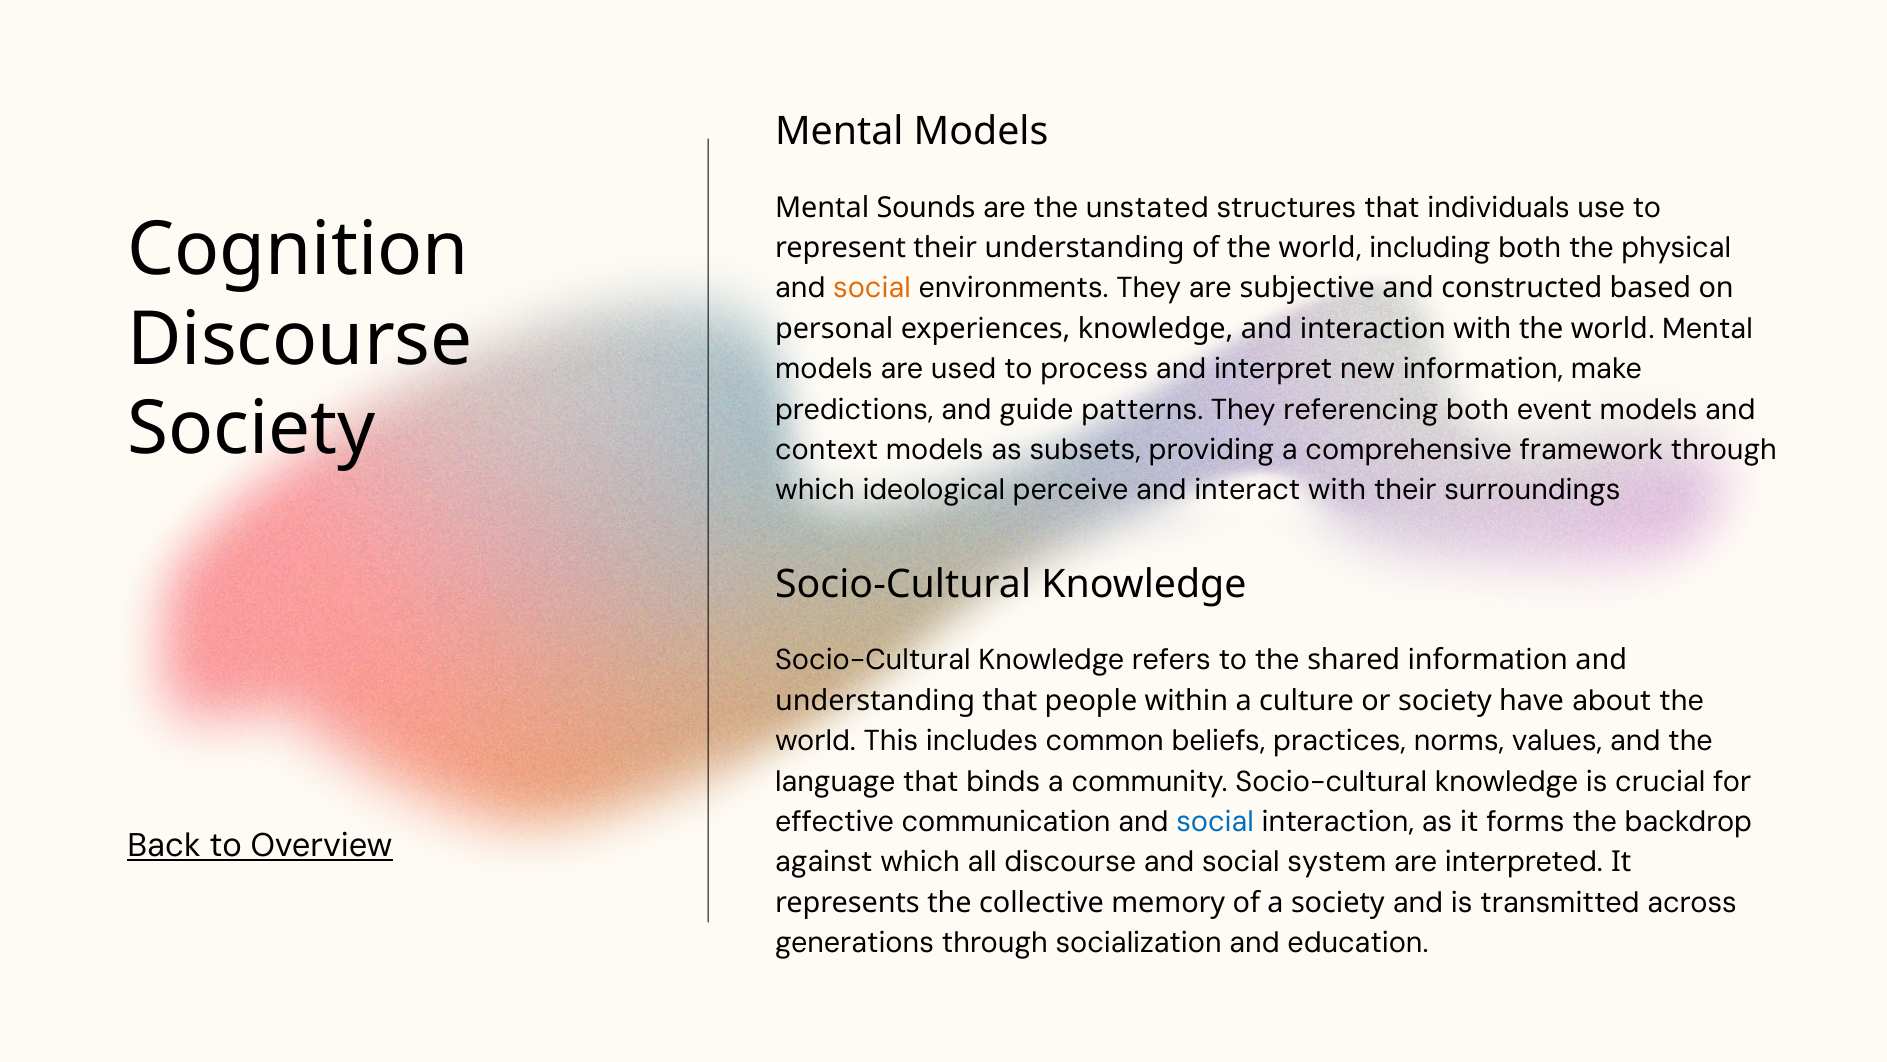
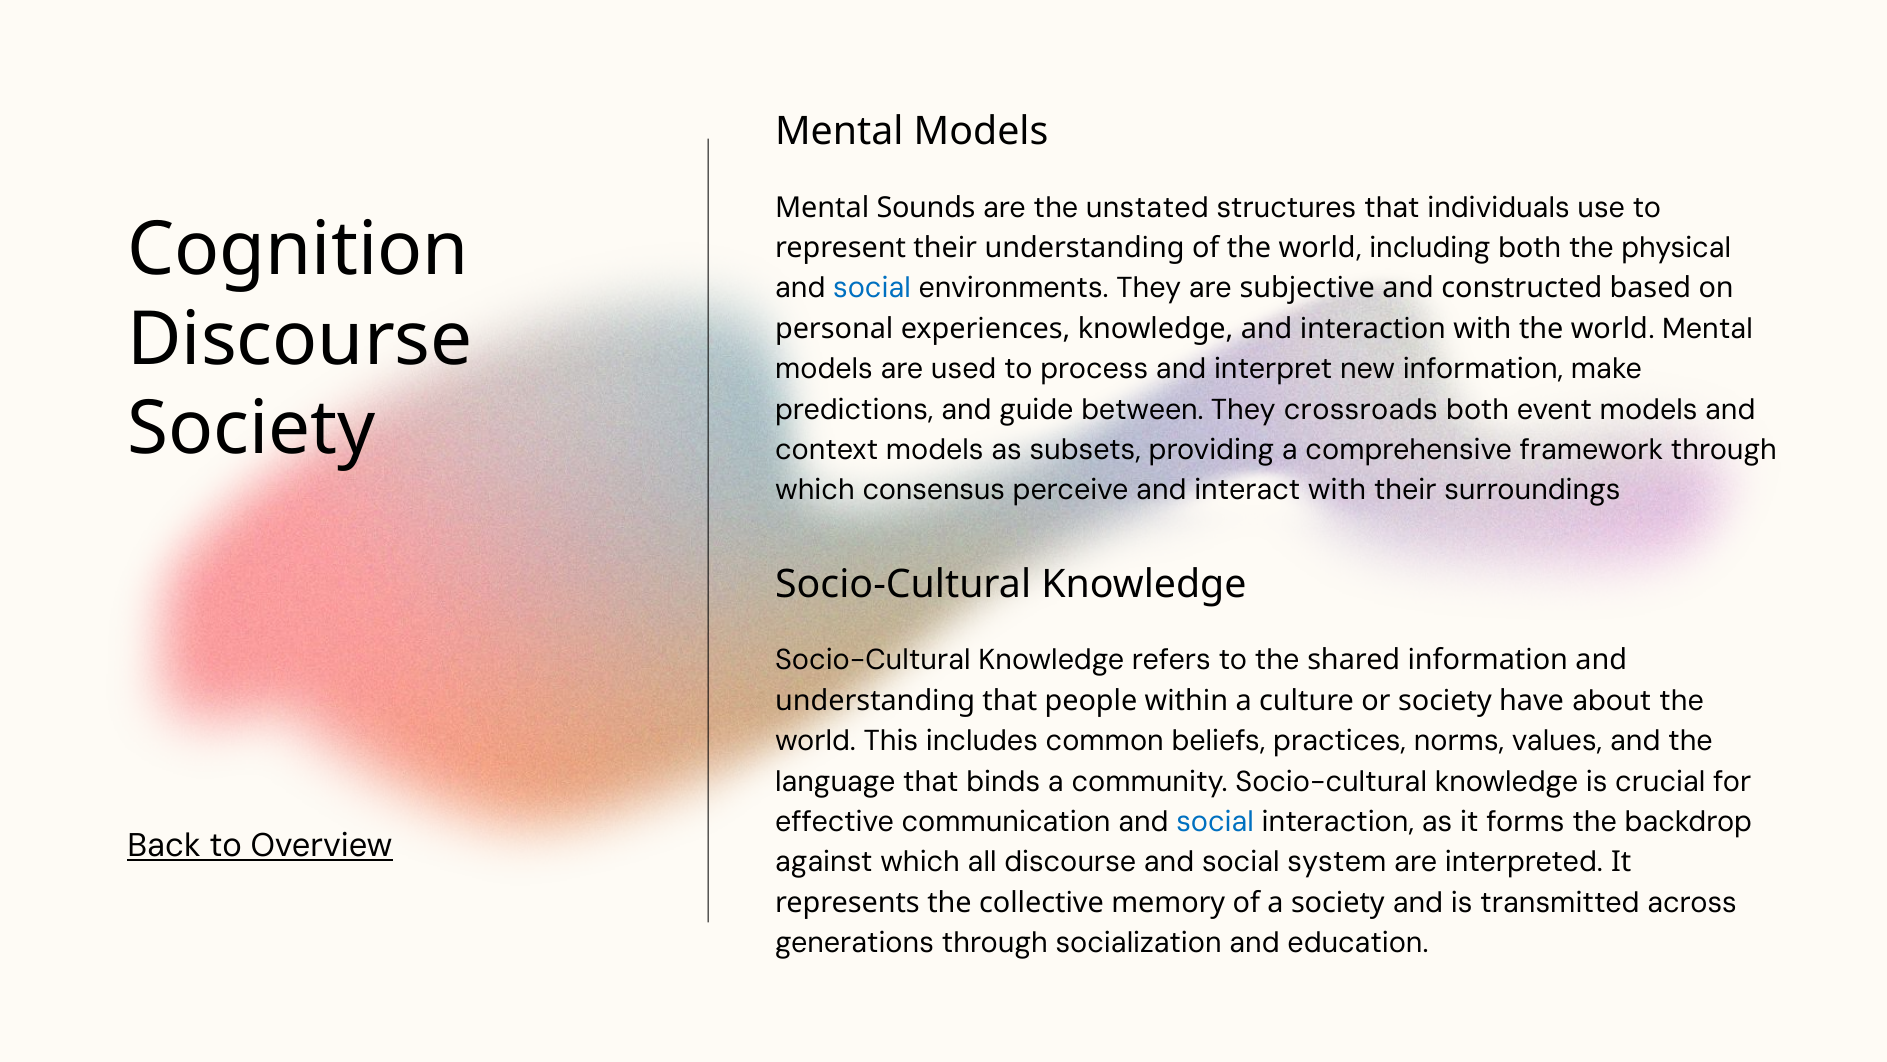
social colour: orange -> blue (872, 288)
patterns: patterns -> between (1142, 409)
referencing: referencing -> crossroads (1361, 409)
ideological: ideological -> consensus (934, 490)
